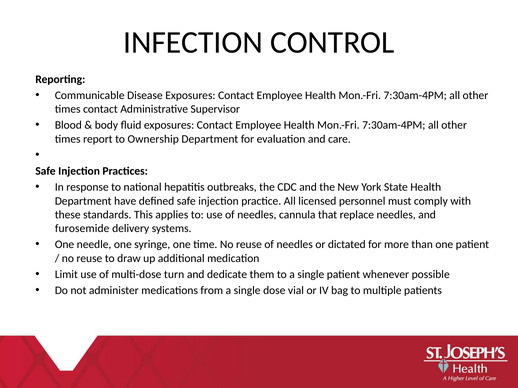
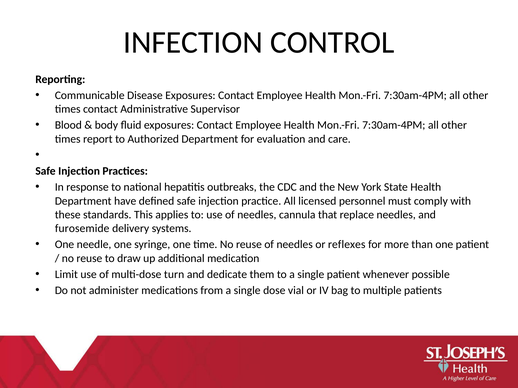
Ownership: Ownership -> Authorized (153, 139)
dictated: dictated -> reflexes (347, 245)
